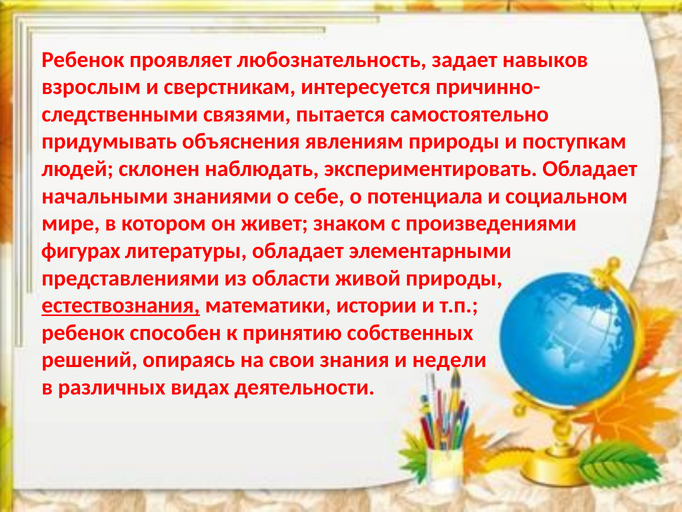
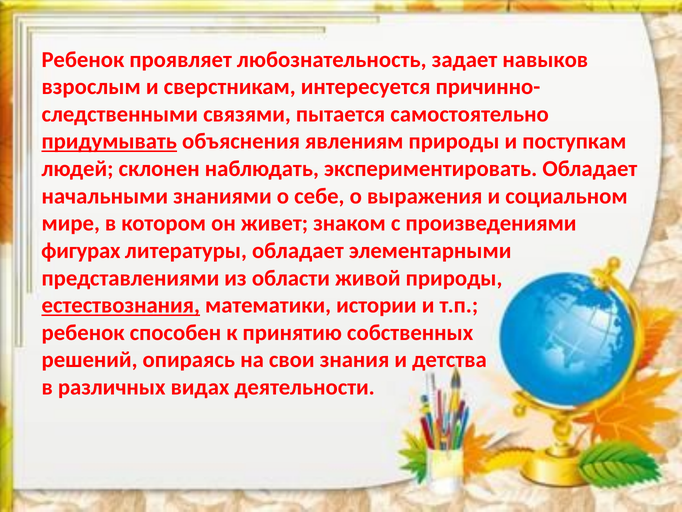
придумывать underline: none -> present (109, 141)
потенциала: потенциала -> выражения (425, 196)
недели: недели -> детства (450, 360)
